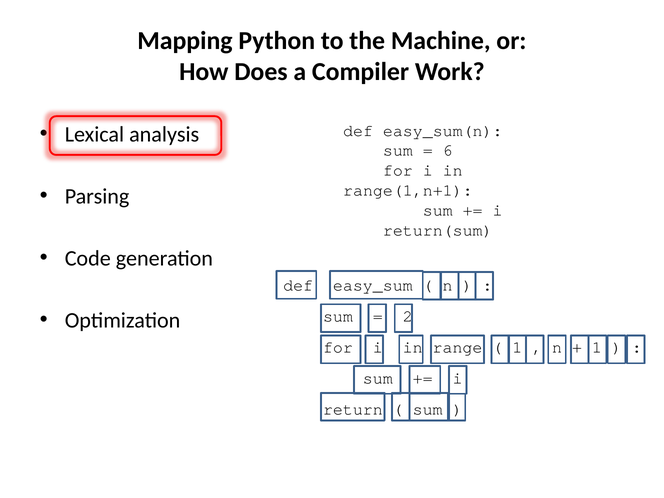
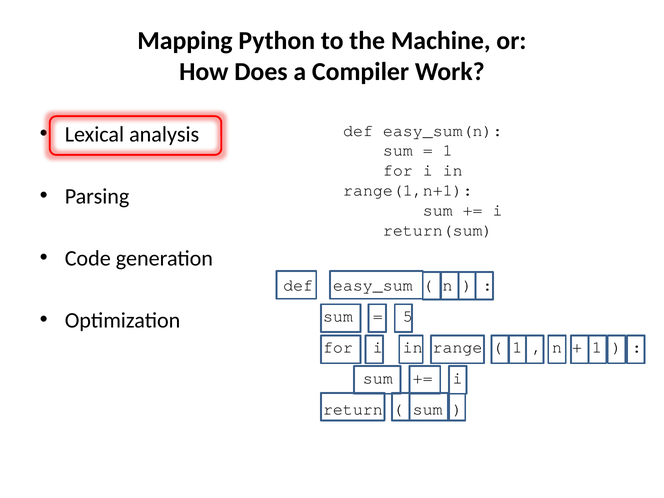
6: 6 -> 1 (448, 150)
2: 2 -> 5 (408, 316)
